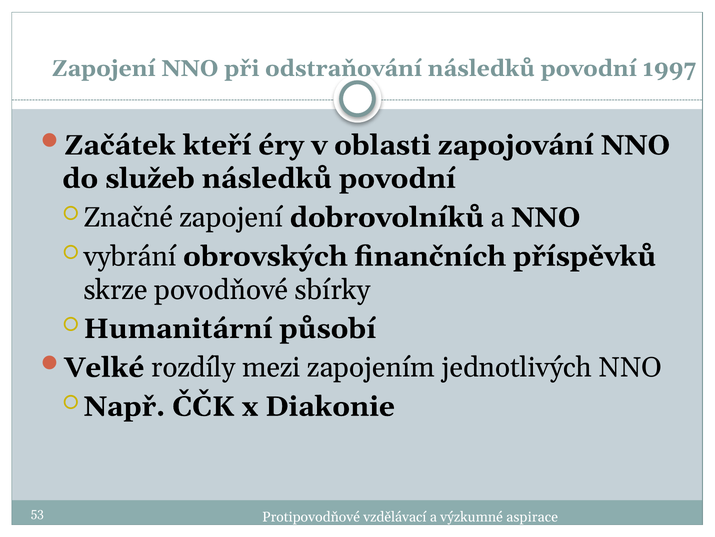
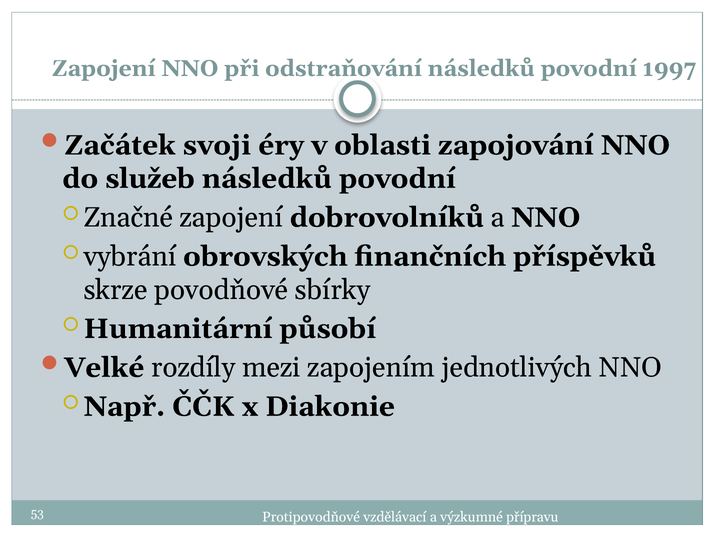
kteří: kteří -> svoji (217, 145)
aspirace: aspirace -> přípravu (532, 517)
